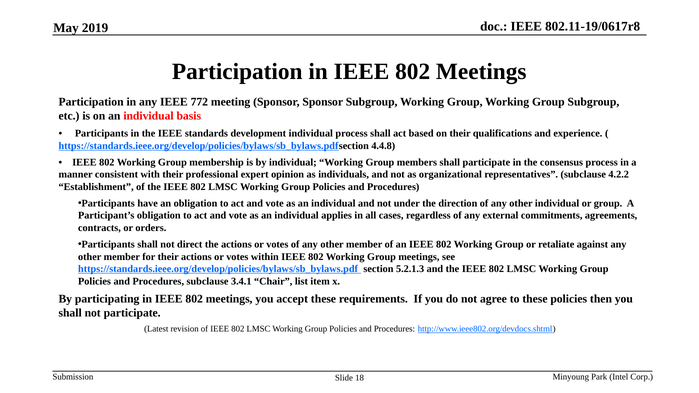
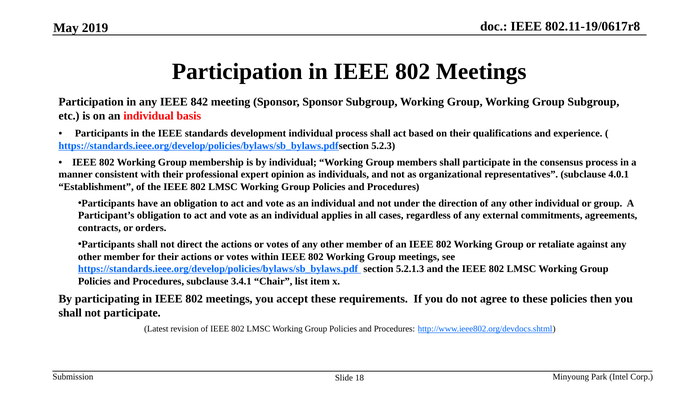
772: 772 -> 842 (199, 102)
4.4.8: 4.4.8 -> 5.2.3 (383, 146)
4.2.2: 4.2.2 -> 4.0.1 (619, 175)
